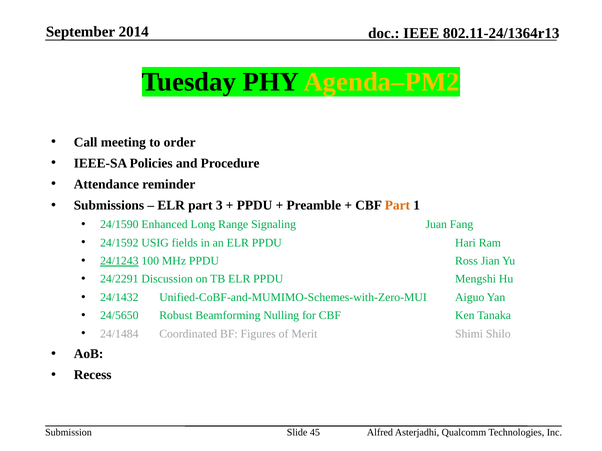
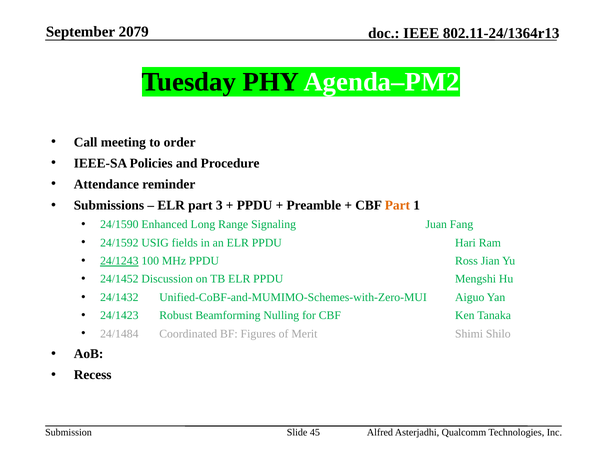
2014: 2014 -> 2079 (134, 32)
Agenda–PM2 colour: yellow -> white (382, 82)
24/2291: 24/2291 -> 24/1452 (119, 279)
24/5650: 24/5650 -> 24/1423 (119, 316)
